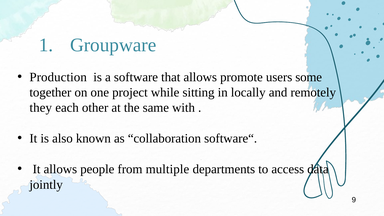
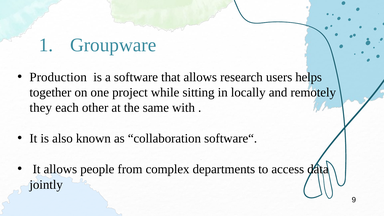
promote: promote -> research (241, 77)
some: some -> helps (309, 77)
multiple: multiple -> complex (168, 169)
